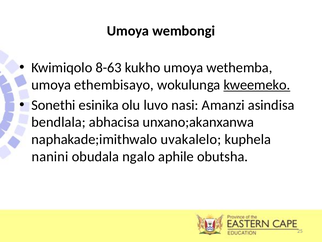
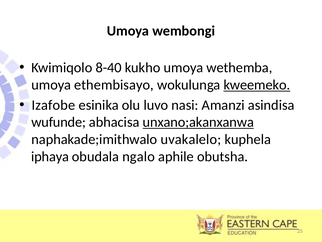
8-63: 8-63 -> 8-40 (109, 68)
Sonethi: Sonethi -> Izafobe (53, 105)
bendlala: bendlala -> wufunde (59, 122)
unxano;akanxanwa underline: none -> present (198, 122)
nanini: nanini -> iphaya (50, 156)
